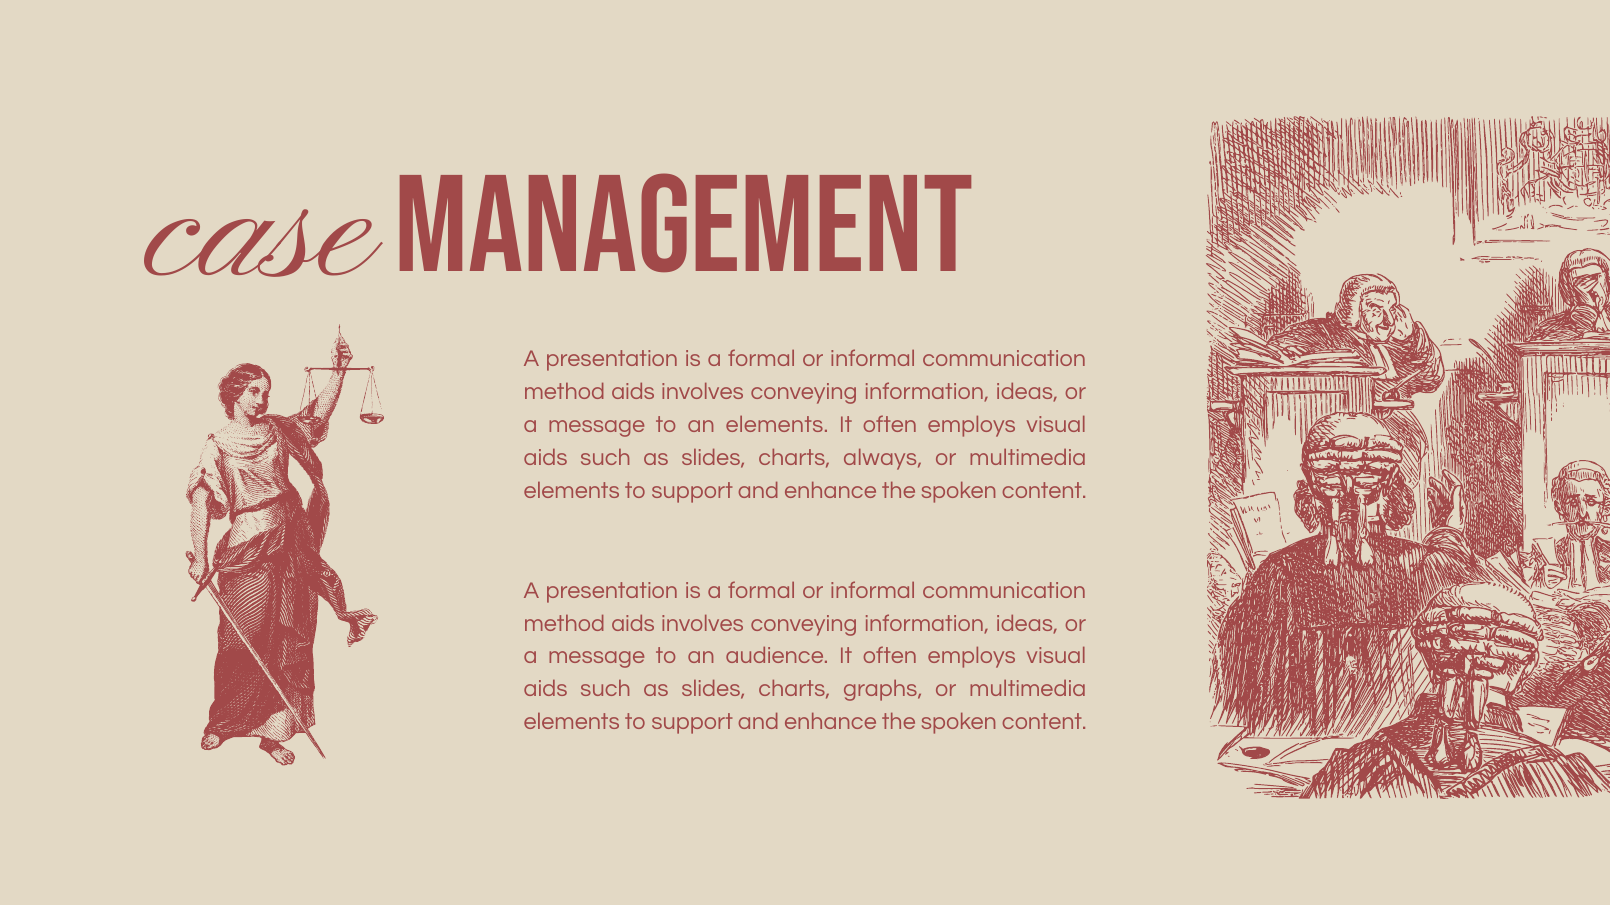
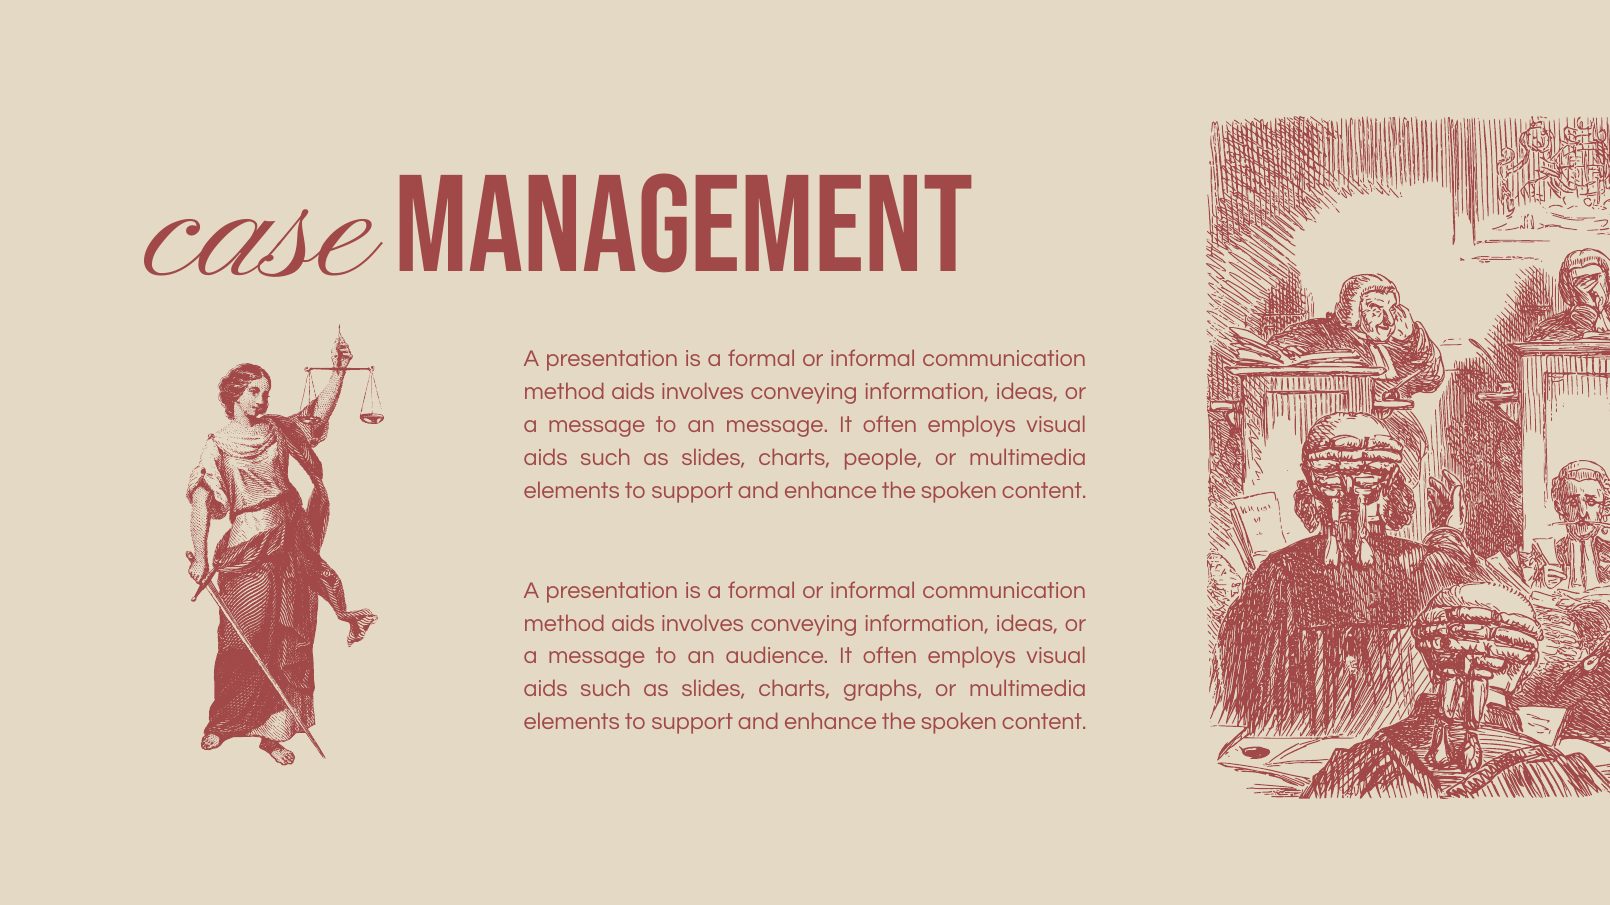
an elements: elements -> message (777, 425)
always: always -> people (883, 458)
